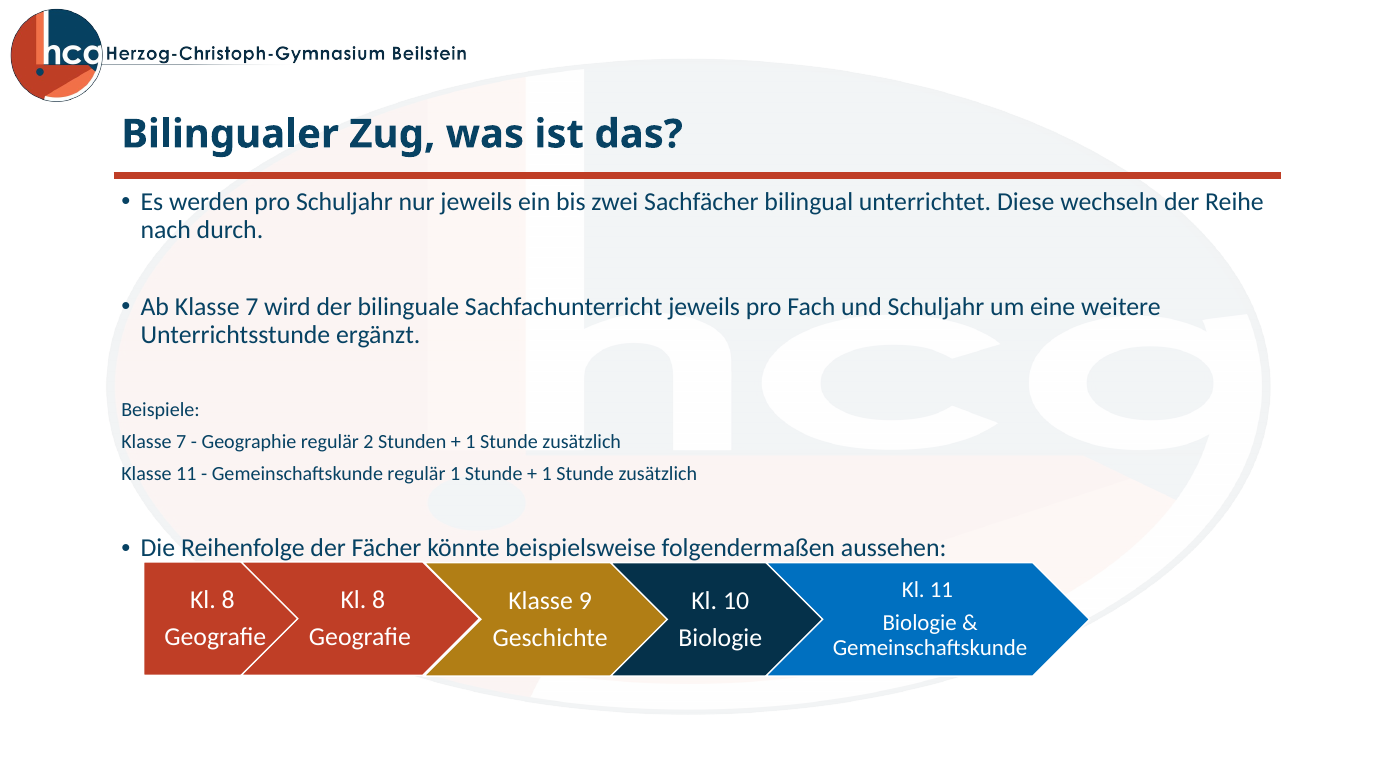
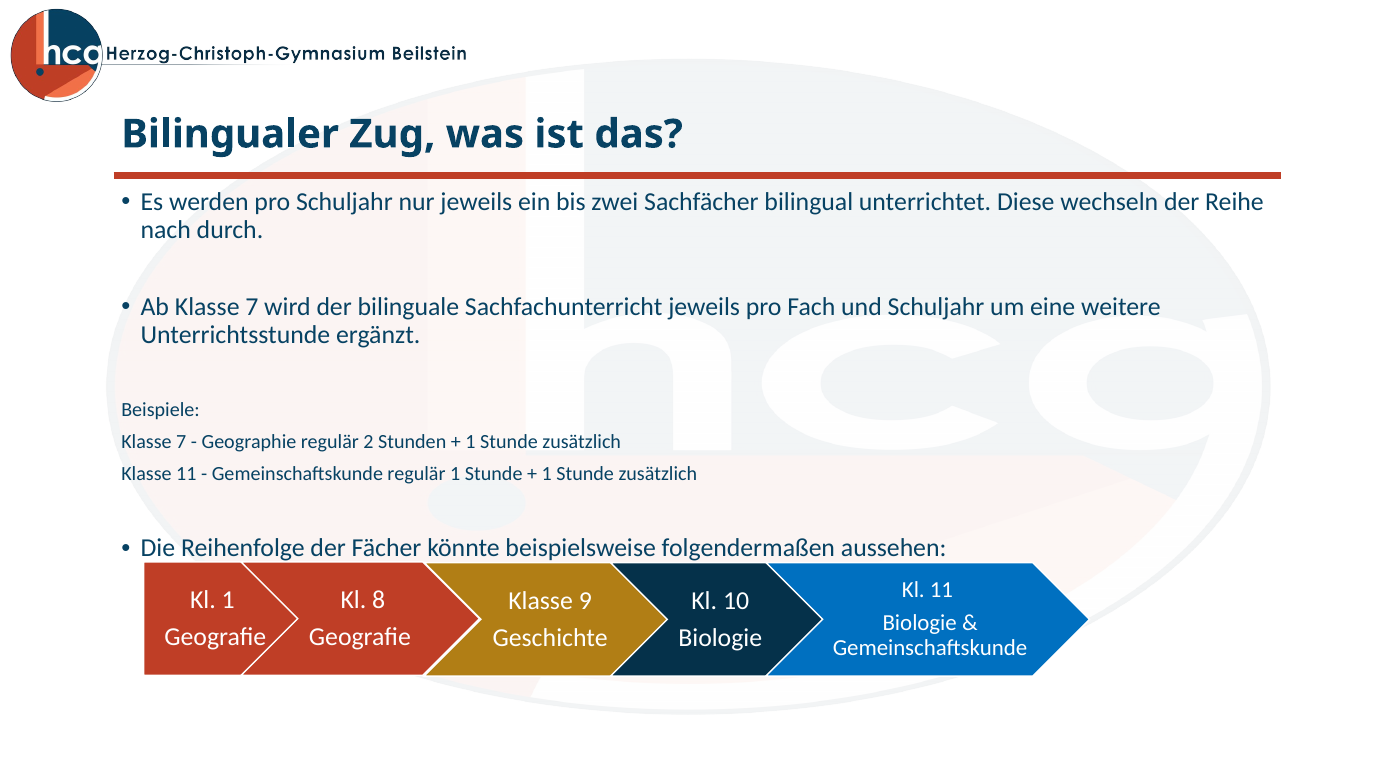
8: 8 -> 1 (228, 600)
